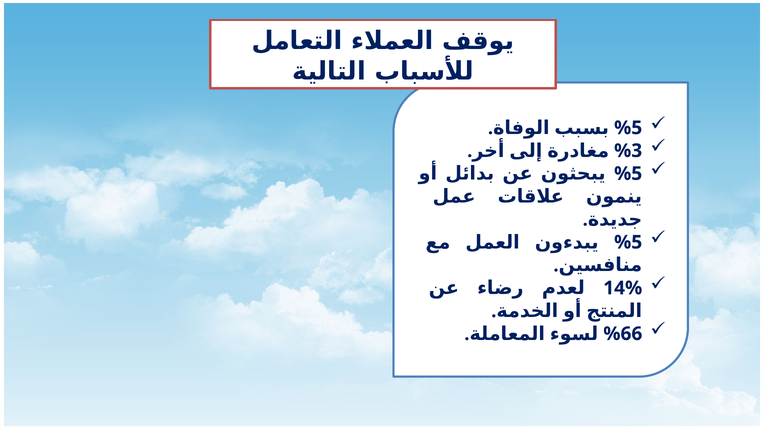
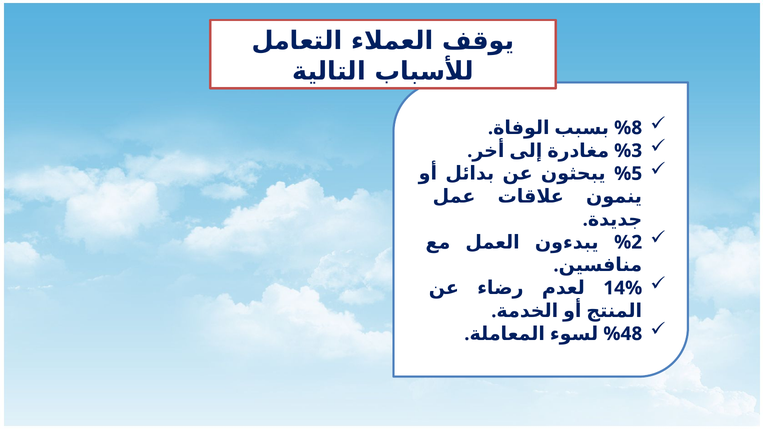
%5: %5 -> %8 (628, 128)
%5: %5 -> %2 (628, 242)
%66: %66 -> %48 (623, 334)
